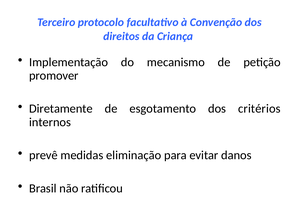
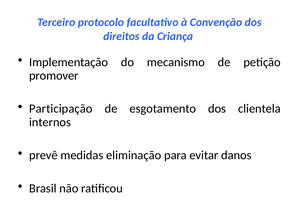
Diretamente: Diretamente -> Participação (61, 109)
critérios: critérios -> clientela (259, 109)
